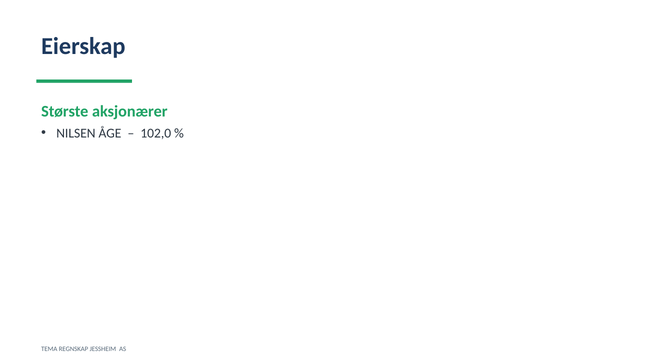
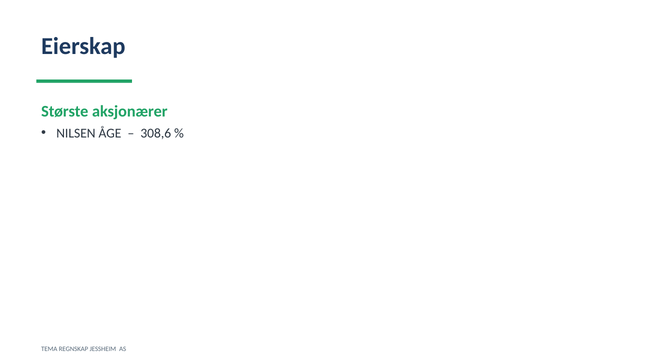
102,0: 102,0 -> 308,6 (156, 133)
